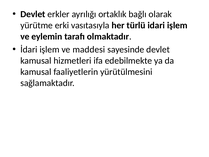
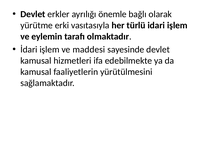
ortaklık: ortaklık -> önemle (112, 14)
